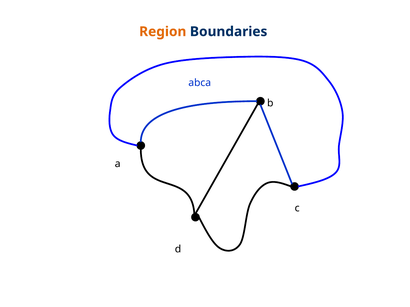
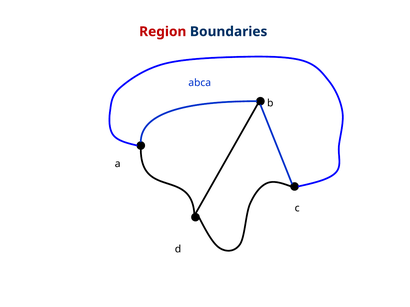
Region colour: orange -> red (163, 32)
